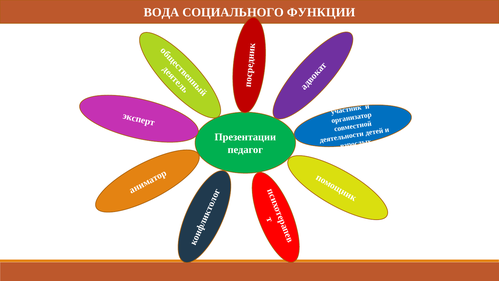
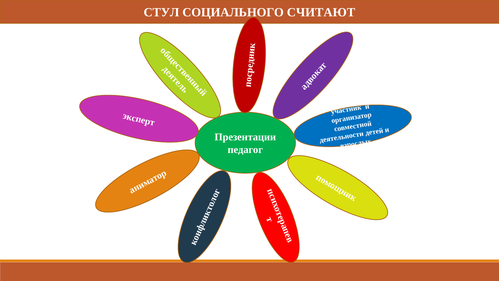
ВОДА: ВОДА -> СТУЛ (161, 13)
ФУНКЦИИ: ФУНКЦИИ -> СЧИТАЮТ (321, 13)
